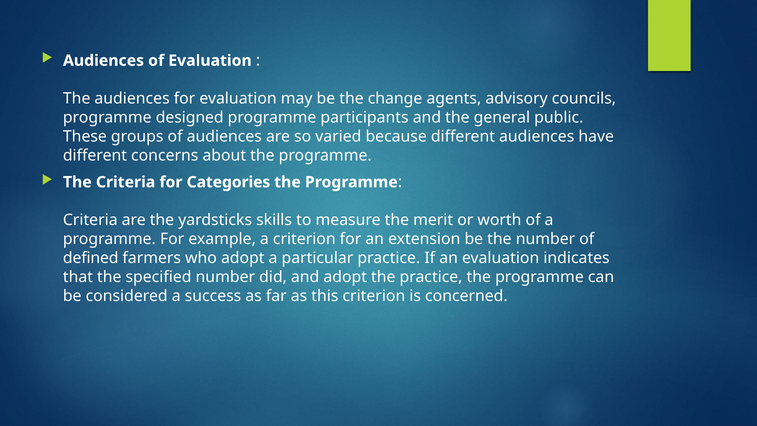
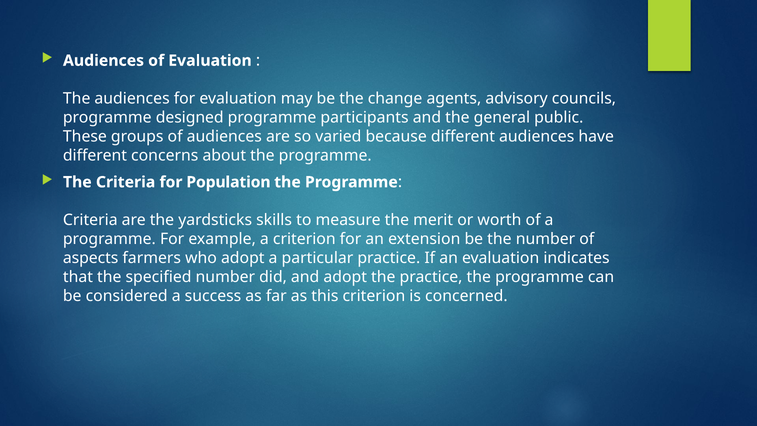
Categories: Categories -> Population (228, 182)
defined: defined -> aspects (91, 258)
